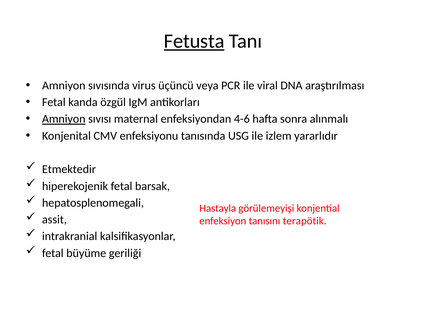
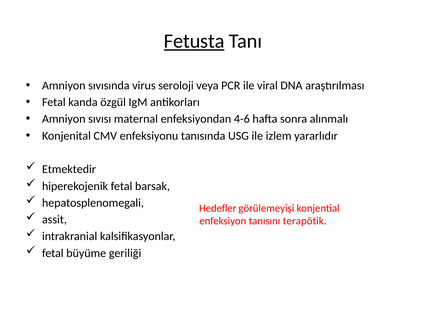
üçüncü: üçüncü -> seroloji (176, 86)
Amniyon underline: present -> none (64, 119)
Hastayla: Hastayla -> Hedefler (218, 208)
